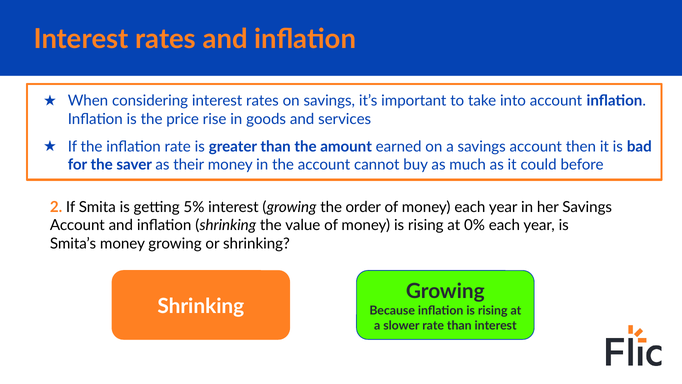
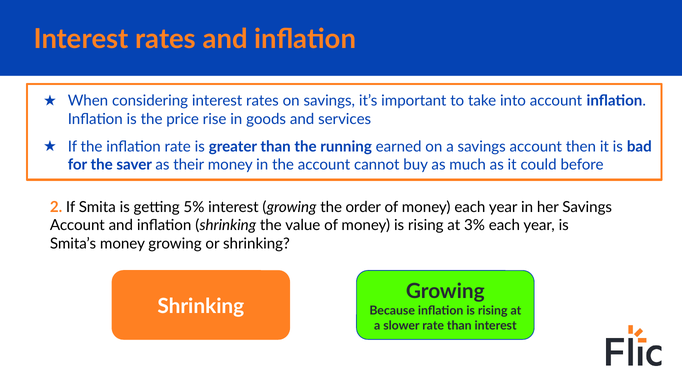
amount: amount -> running (346, 147)
0%: 0% -> 3% (474, 225)
